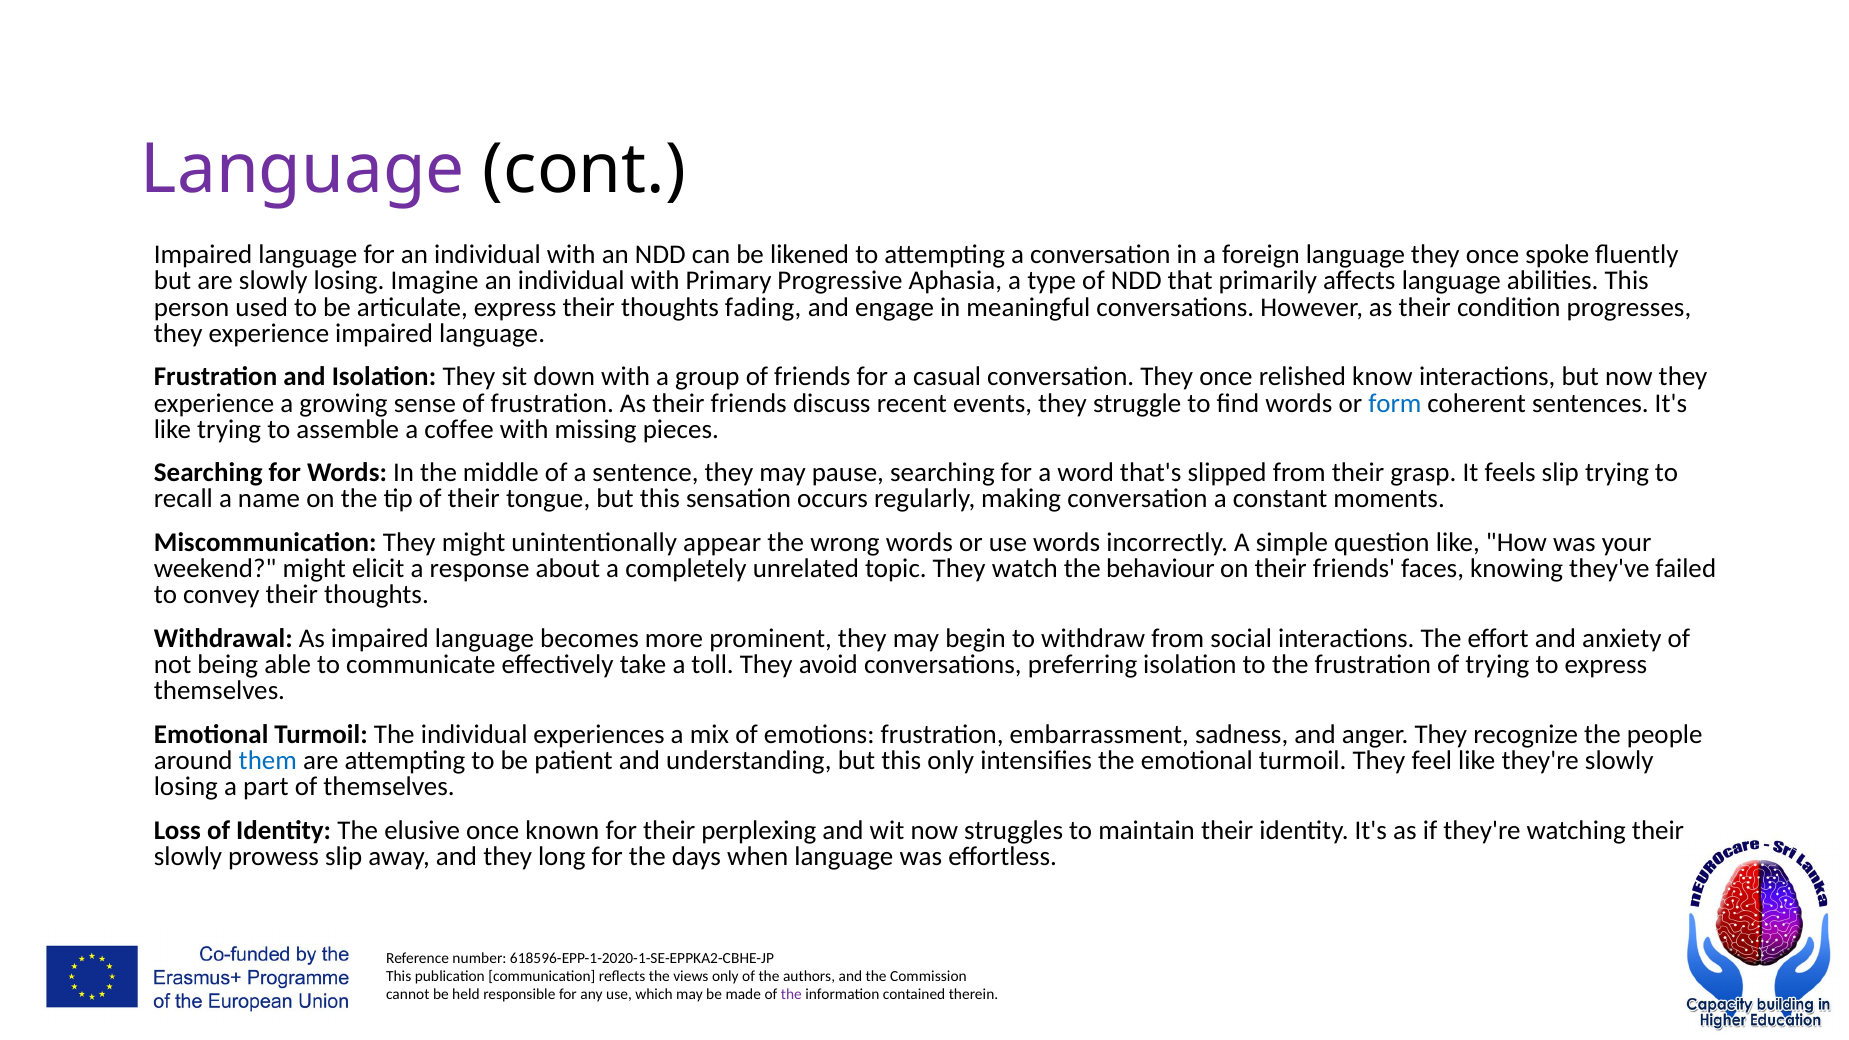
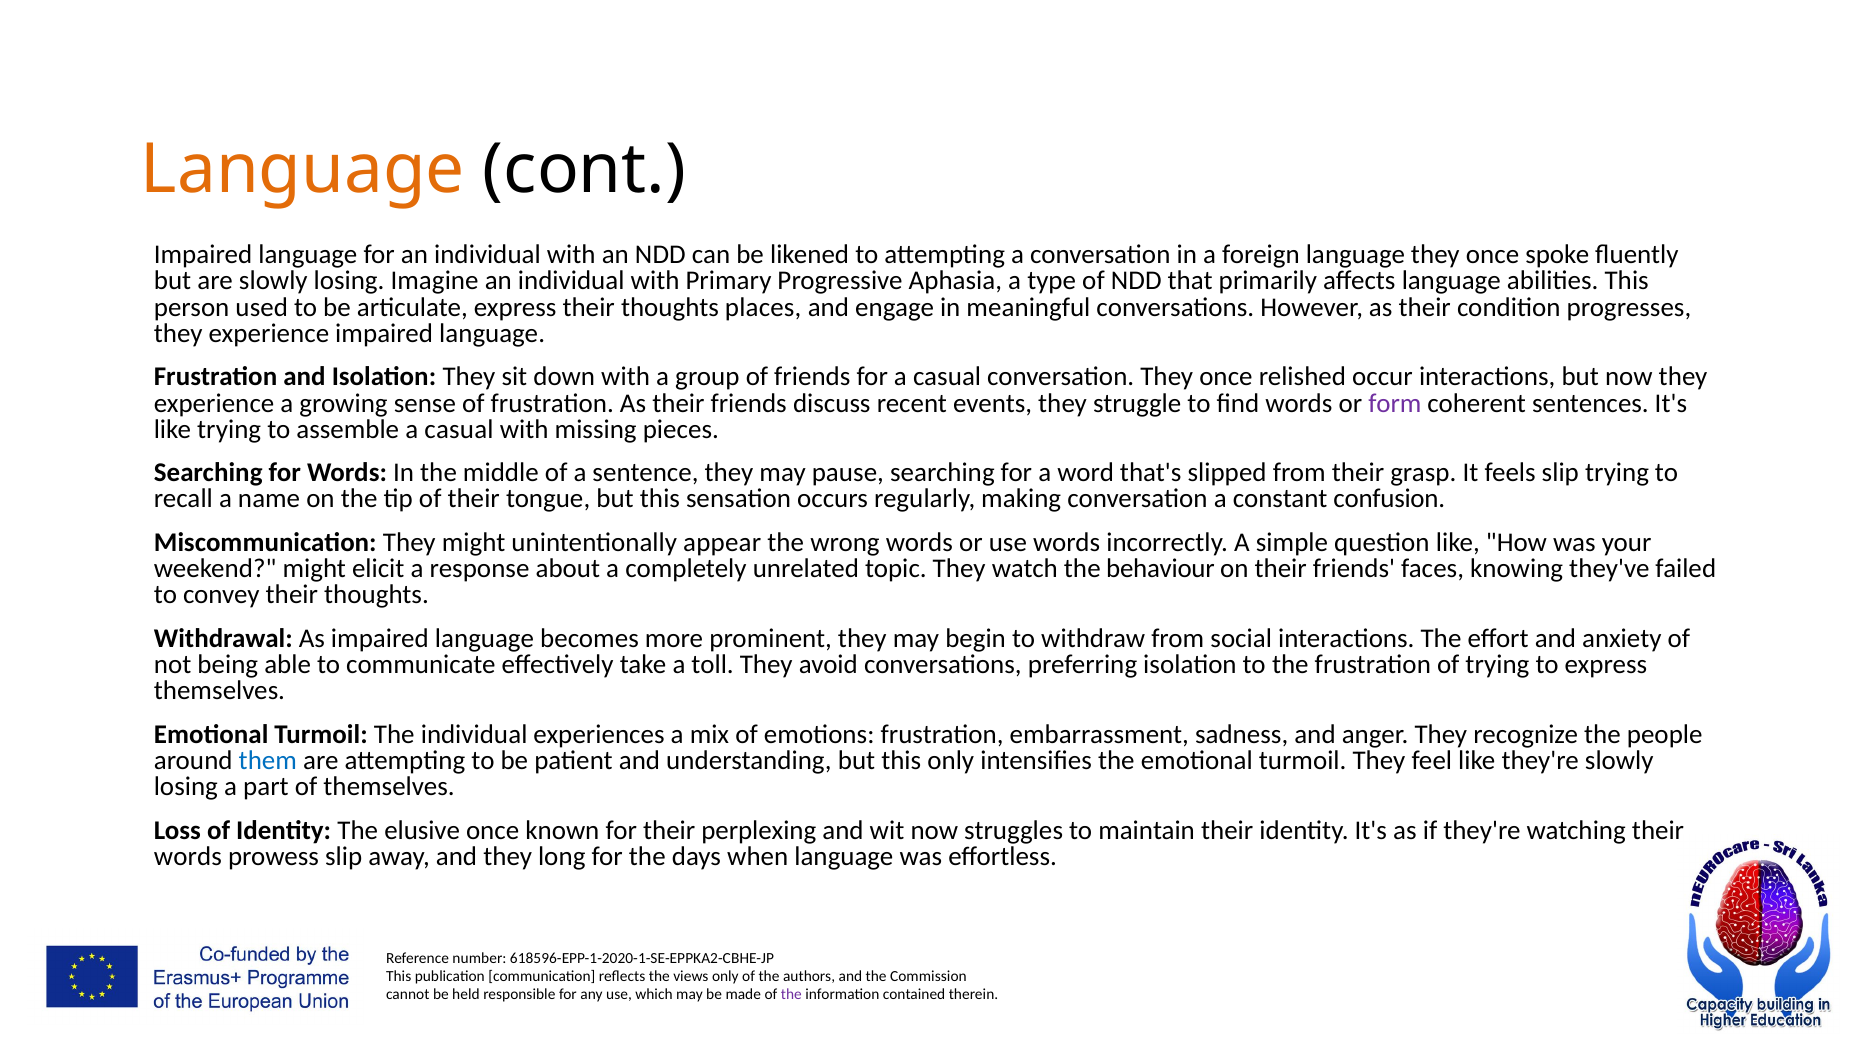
Language colour: purple -> orange (303, 169)
fading: fading -> places (763, 307)
know: know -> occur (1383, 377)
form colour: blue -> purple (1395, 403)
assemble a coffee: coffee -> casual (459, 429)
moments: moments -> confusion (1389, 499)
slowly: slowly -> words (188, 857)
